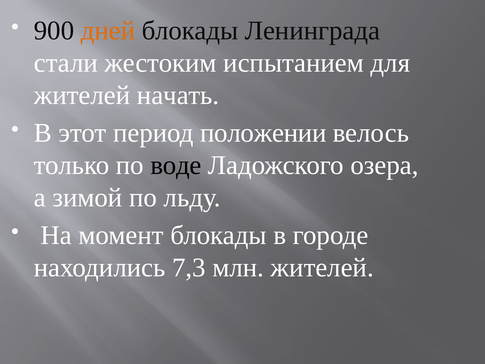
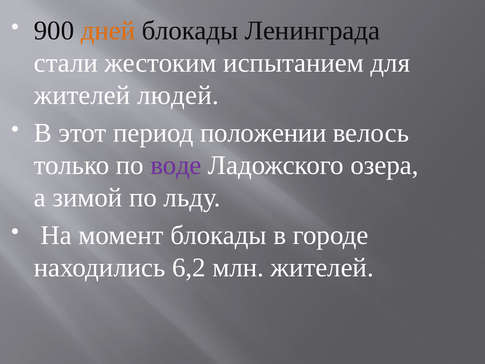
начать: начать -> людей (178, 95)
воде colour: black -> purple (176, 165)
7,3: 7,3 -> 6,2 (189, 268)
